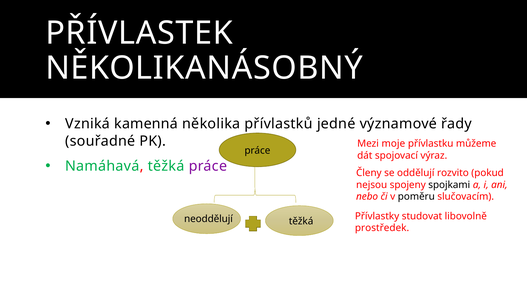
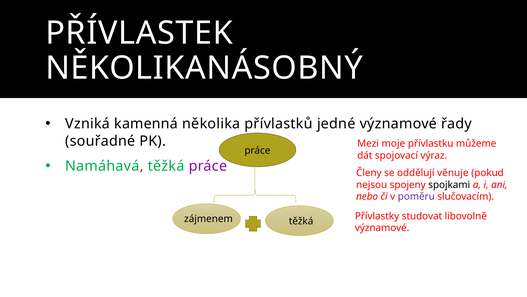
rozvito: rozvito -> věnuje (453, 173)
poměru colour: black -> purple (416, 196)
neoddělují: neoddělují -> zájmenem (208, 219)
prostředek: prostředek -> významové (382, 228)
